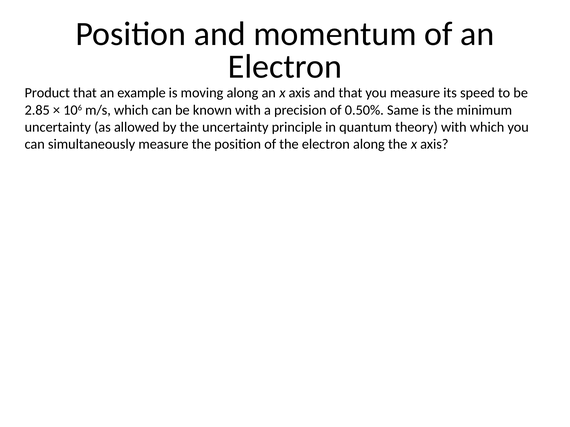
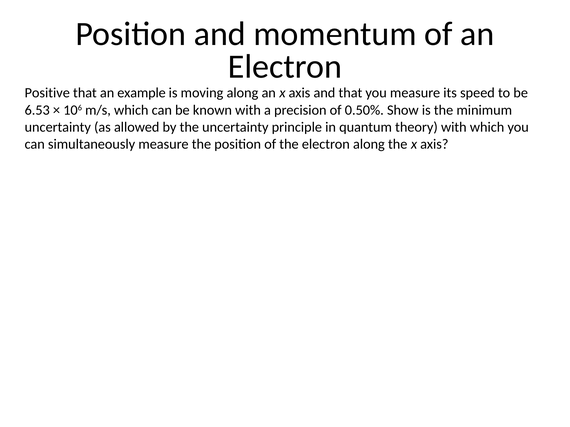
Product: Product -> Positive (47, 93)
2.85: 2.85 -> 6.53 (37, 110)
Same: Same -> Show (403, 110)
